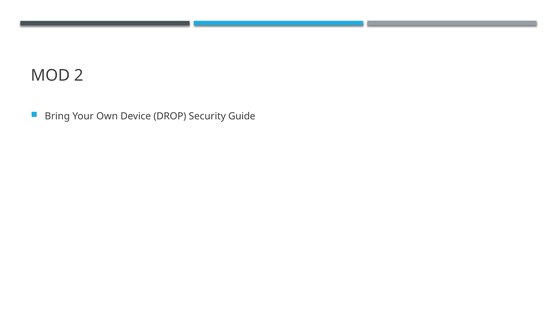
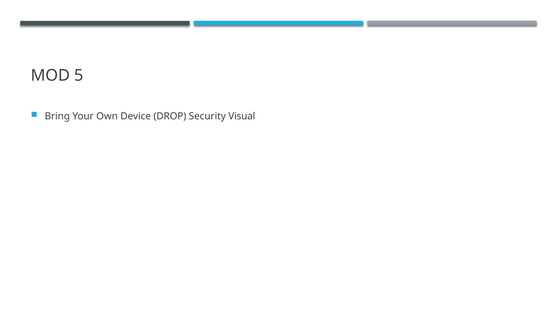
2: 2 -> 5 (79, 76)
Guide: Guide -> Visual (242, 116)
